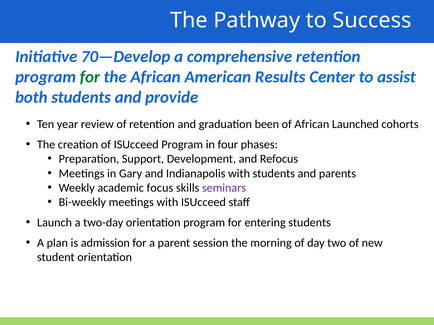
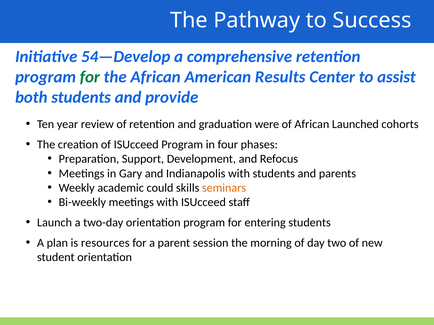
70—Develop: 70—Develop -> 54—Develop (126, 57)
been: been -> were (267, 125)
focus: focus -> could (160, 188)
seminars colour: purple -> orange (224, 188)
admission: admission -> resources (105, 243)
